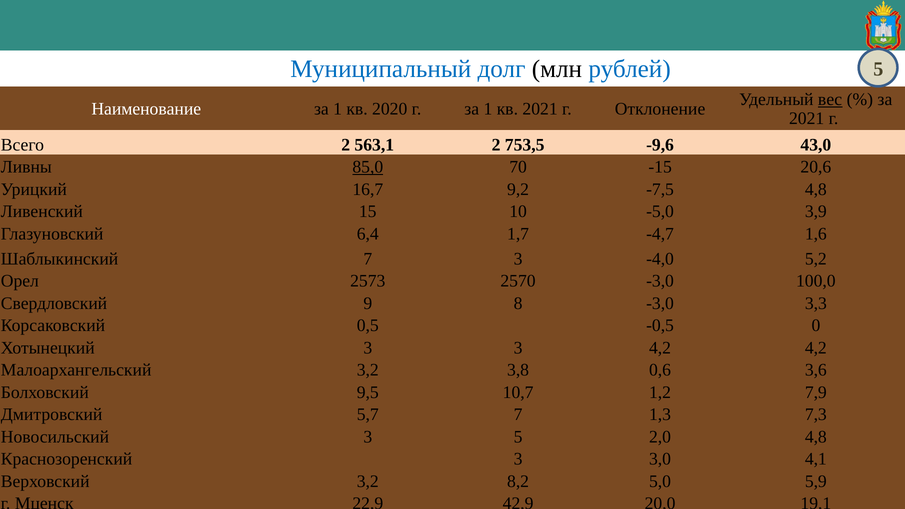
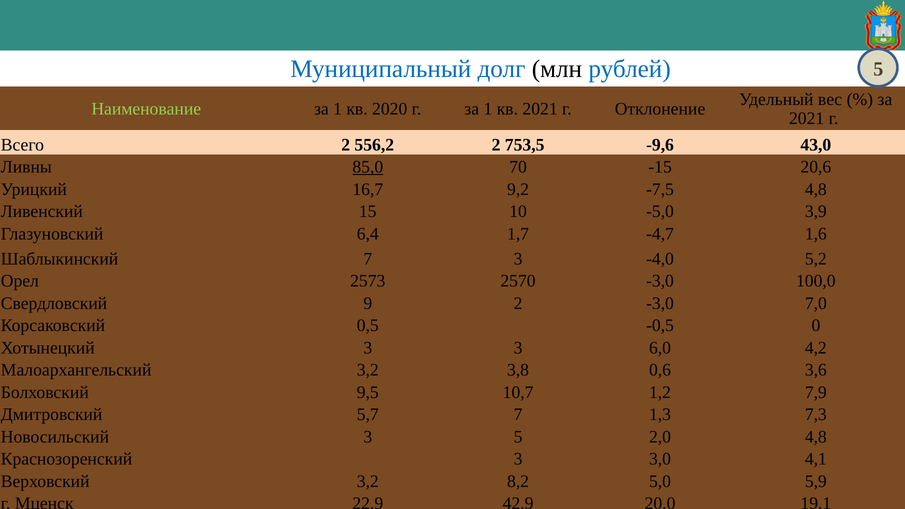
вес underline: present -> none (830, 99)
Наименование colour: white -> light green (146, 109)
563,1: 563,1 -> 556,2 (374, 145)
9 8: 8 -> 2 (518, 303)
3,3: 3,3 -> 7,0 (816, 303)
3 4,2: 4,2 -> 6,0 (660, 348)
